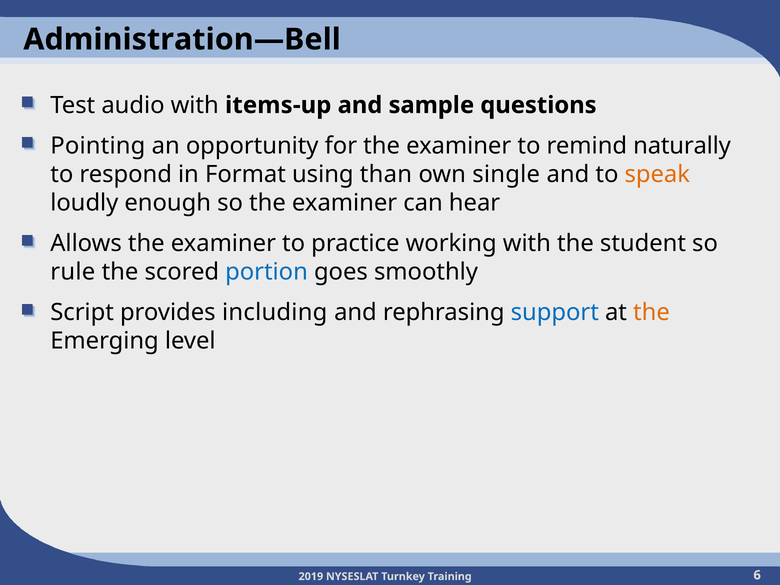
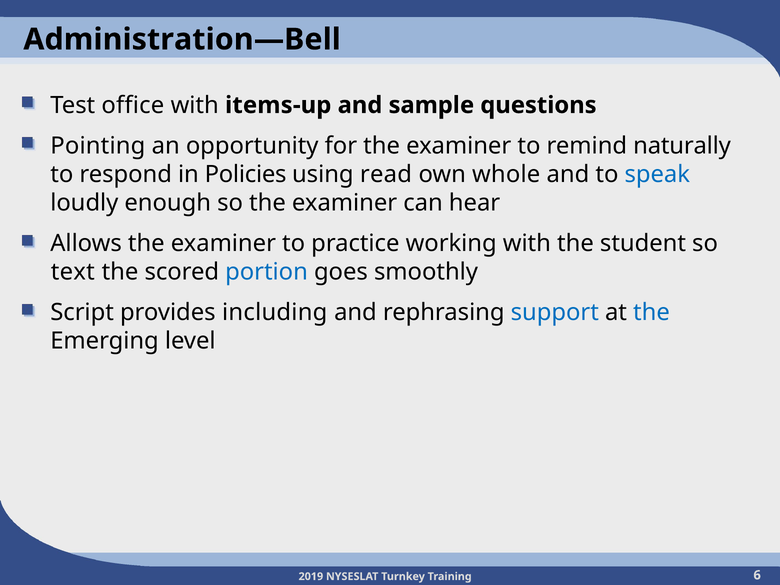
audio: audio -> office (133, 105)
Format: Format -> Policies (246, 174)
than: than -> read (386, 174)
single: single -> whole (506, 174)
speak colour: orange -> blue (657, 174)
rule: rule -> text (73, 272)
the colour: orange -> blue (651, 312)
